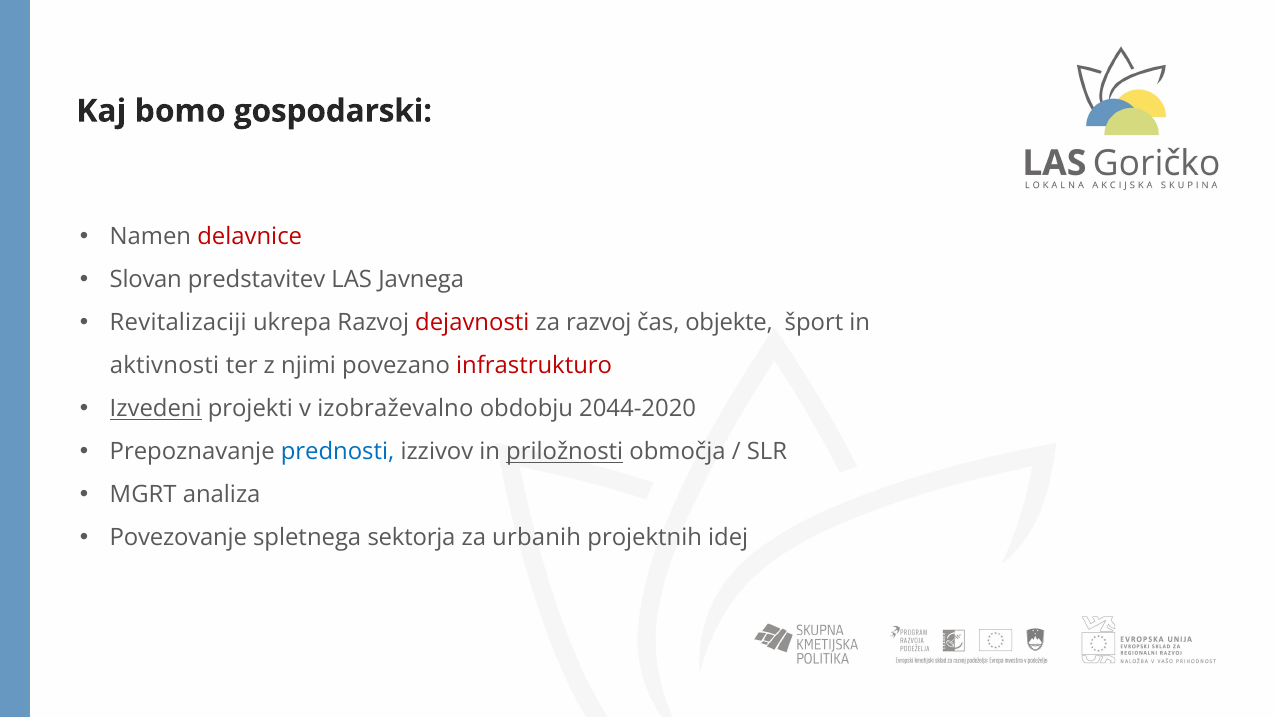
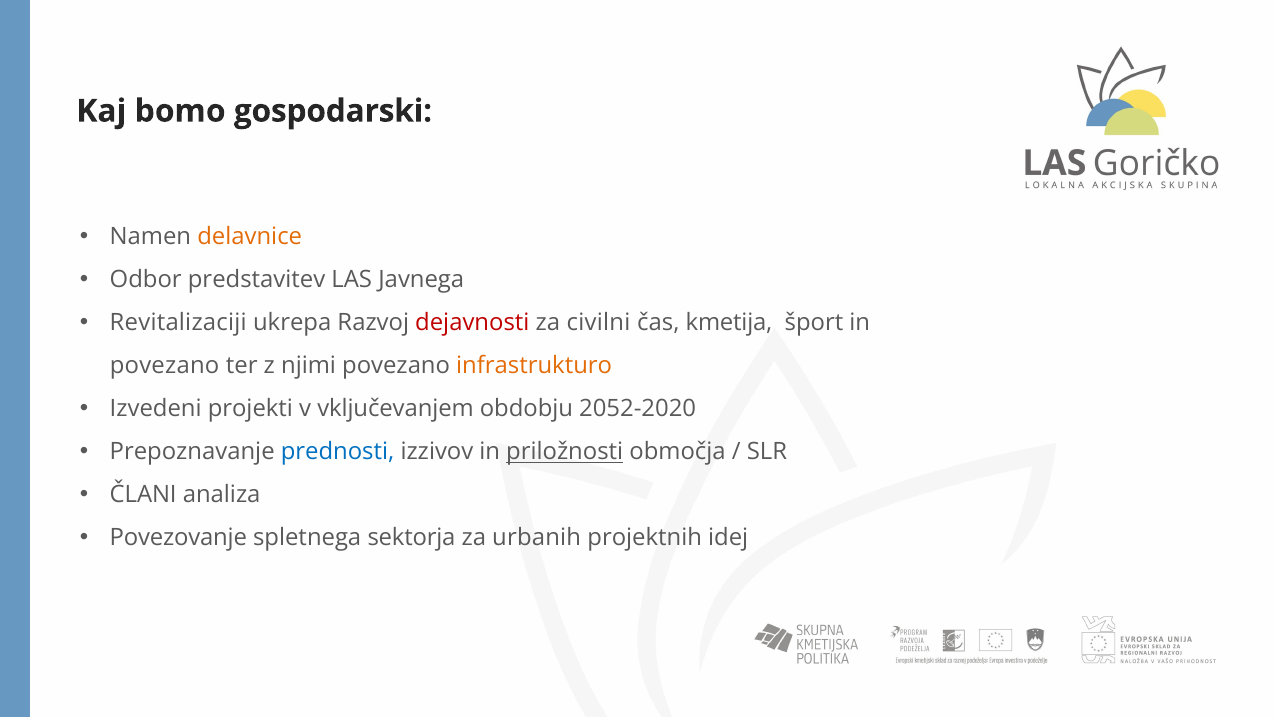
delavnice colour: red -> orange (250, 237)
Slovan: Slovan -> Odbor (146, 280)
za razvoj: razvoj -> civilni (599, 323)
objekte: objekte -> kmetija (729, 323)
aktivnosti: aktivnosti -> povezano (165, 366)
infrastrukturo colour: red -> orange (534, 366)
Izvedeni underline: present -> none (156, 409)
izobraževalno: izobraževalno -> vključevanjem (395, 409)
2044-2020: 2044-2020 -> 2052-2020 (638, 409)
MGRT: MGRT -> ČLANI (143, 495)
